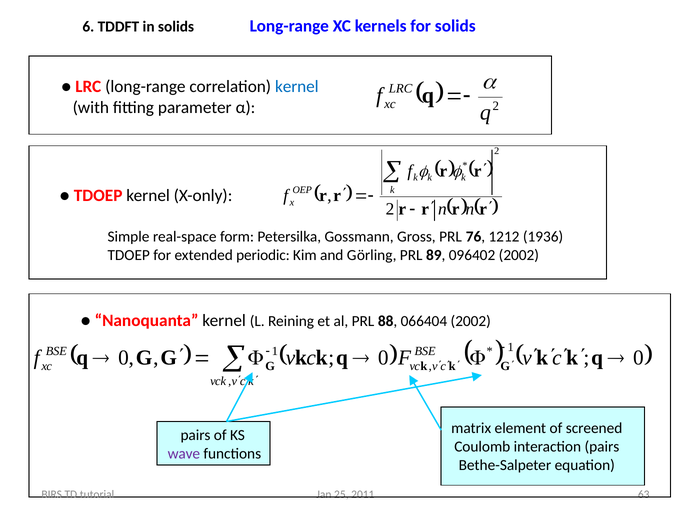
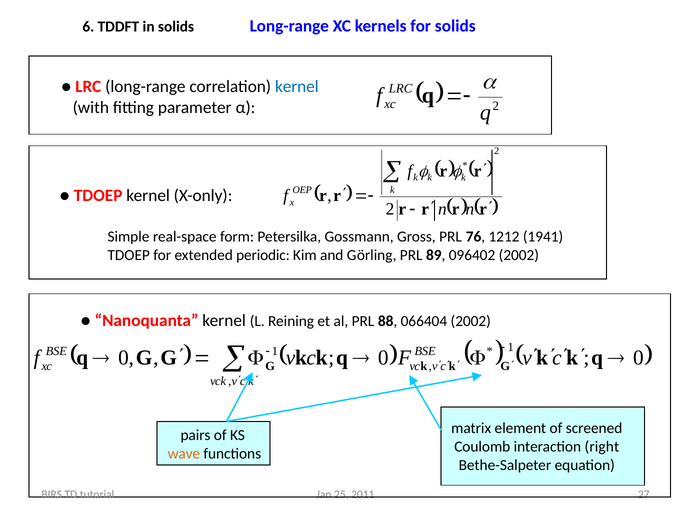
1936: 1936 -> 1941 (543, 237)
interaction pairs: pairs -> right (602, 447)
wave colour: purple -> orange (184, 454)
63: 63 -> 27 (644, 495)
